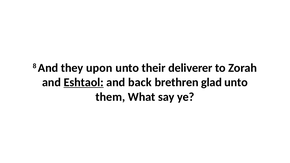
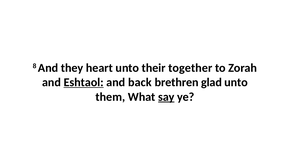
upon: upon -> heart (99, 68)
deliverer: deliverer -> together (190, 68)
say underline: none -> present (166, 97)
